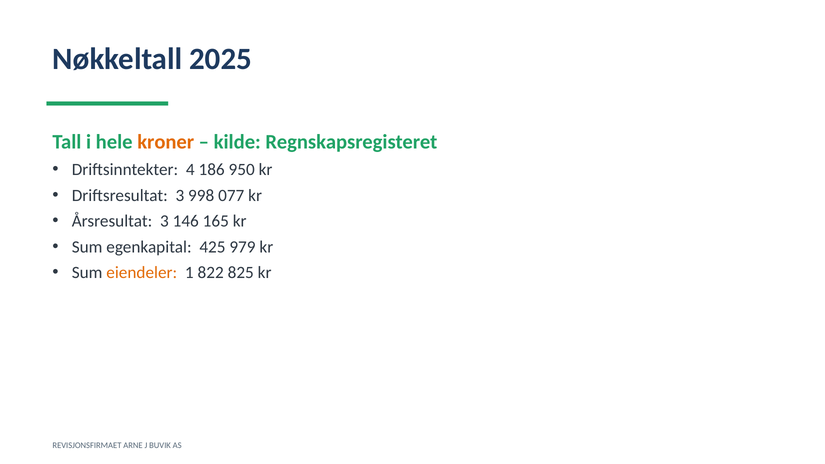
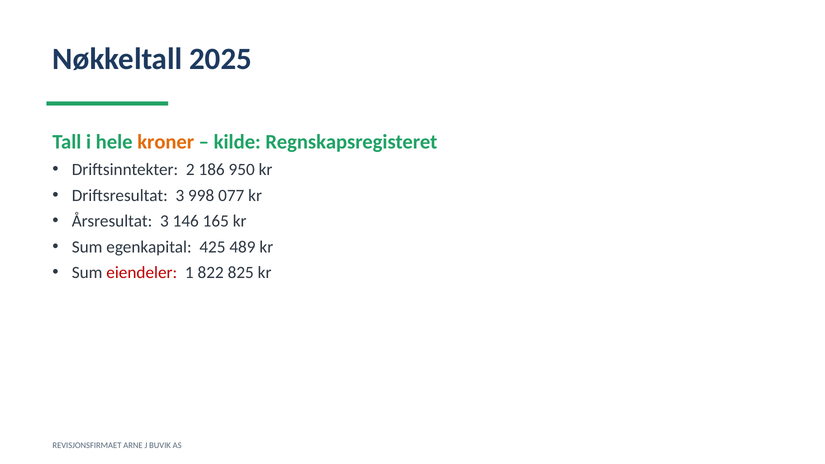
4: 4 -> 2 (190, 170)
979: 979 -> 489 (242, 247)
eiendeler colour: orange -> red (142, 273)
